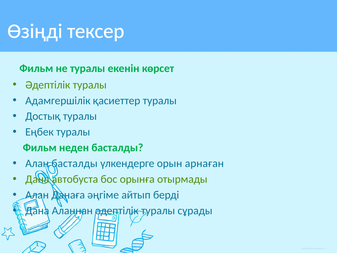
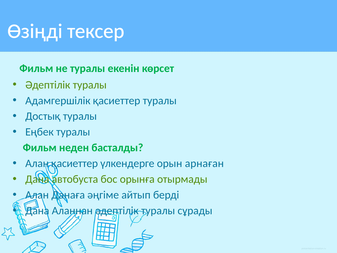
Алан басталды: басталды -> қасиеттер (75, 163)
